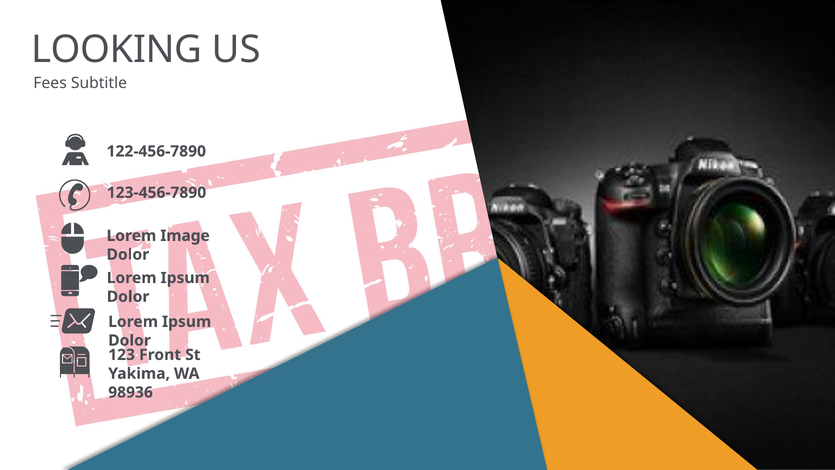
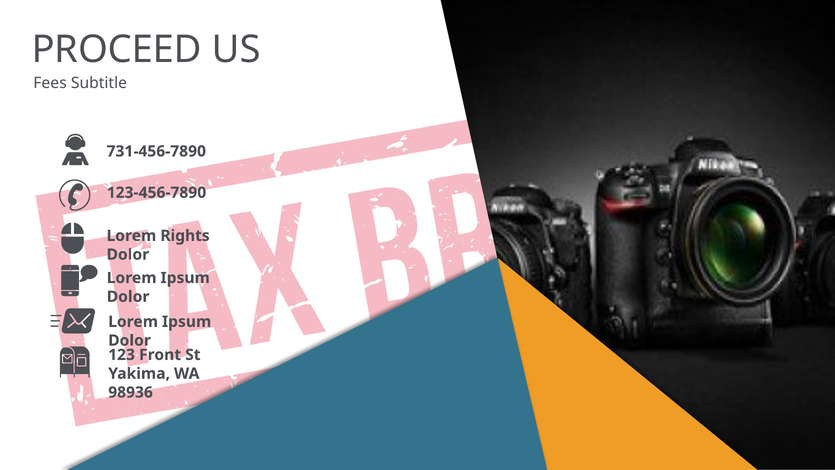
LOOKING: LOOKING -> PROCEED (117, 50)
122-456-7890: 122-456-7890 -> 731-456-7890 (156, 151)
Image: Image -> Rights (185, 236)
